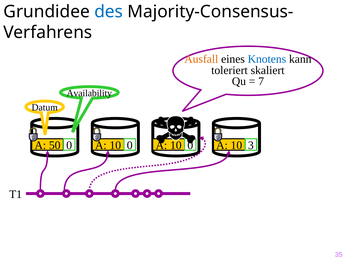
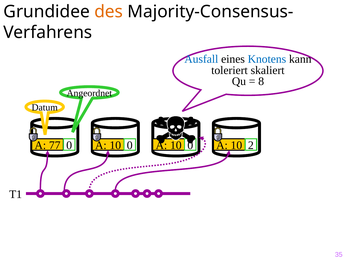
des colour: blue -> orange (109, 12)
Ausfall colour: orange -> blue (201, 59)
7: 7 -> 8 (261, 81)
Availability: Availability -> Angeordnet (89, 93)
50: 50 -> 77 (55, 145)
3: 3 -> 2 (251, 145)
